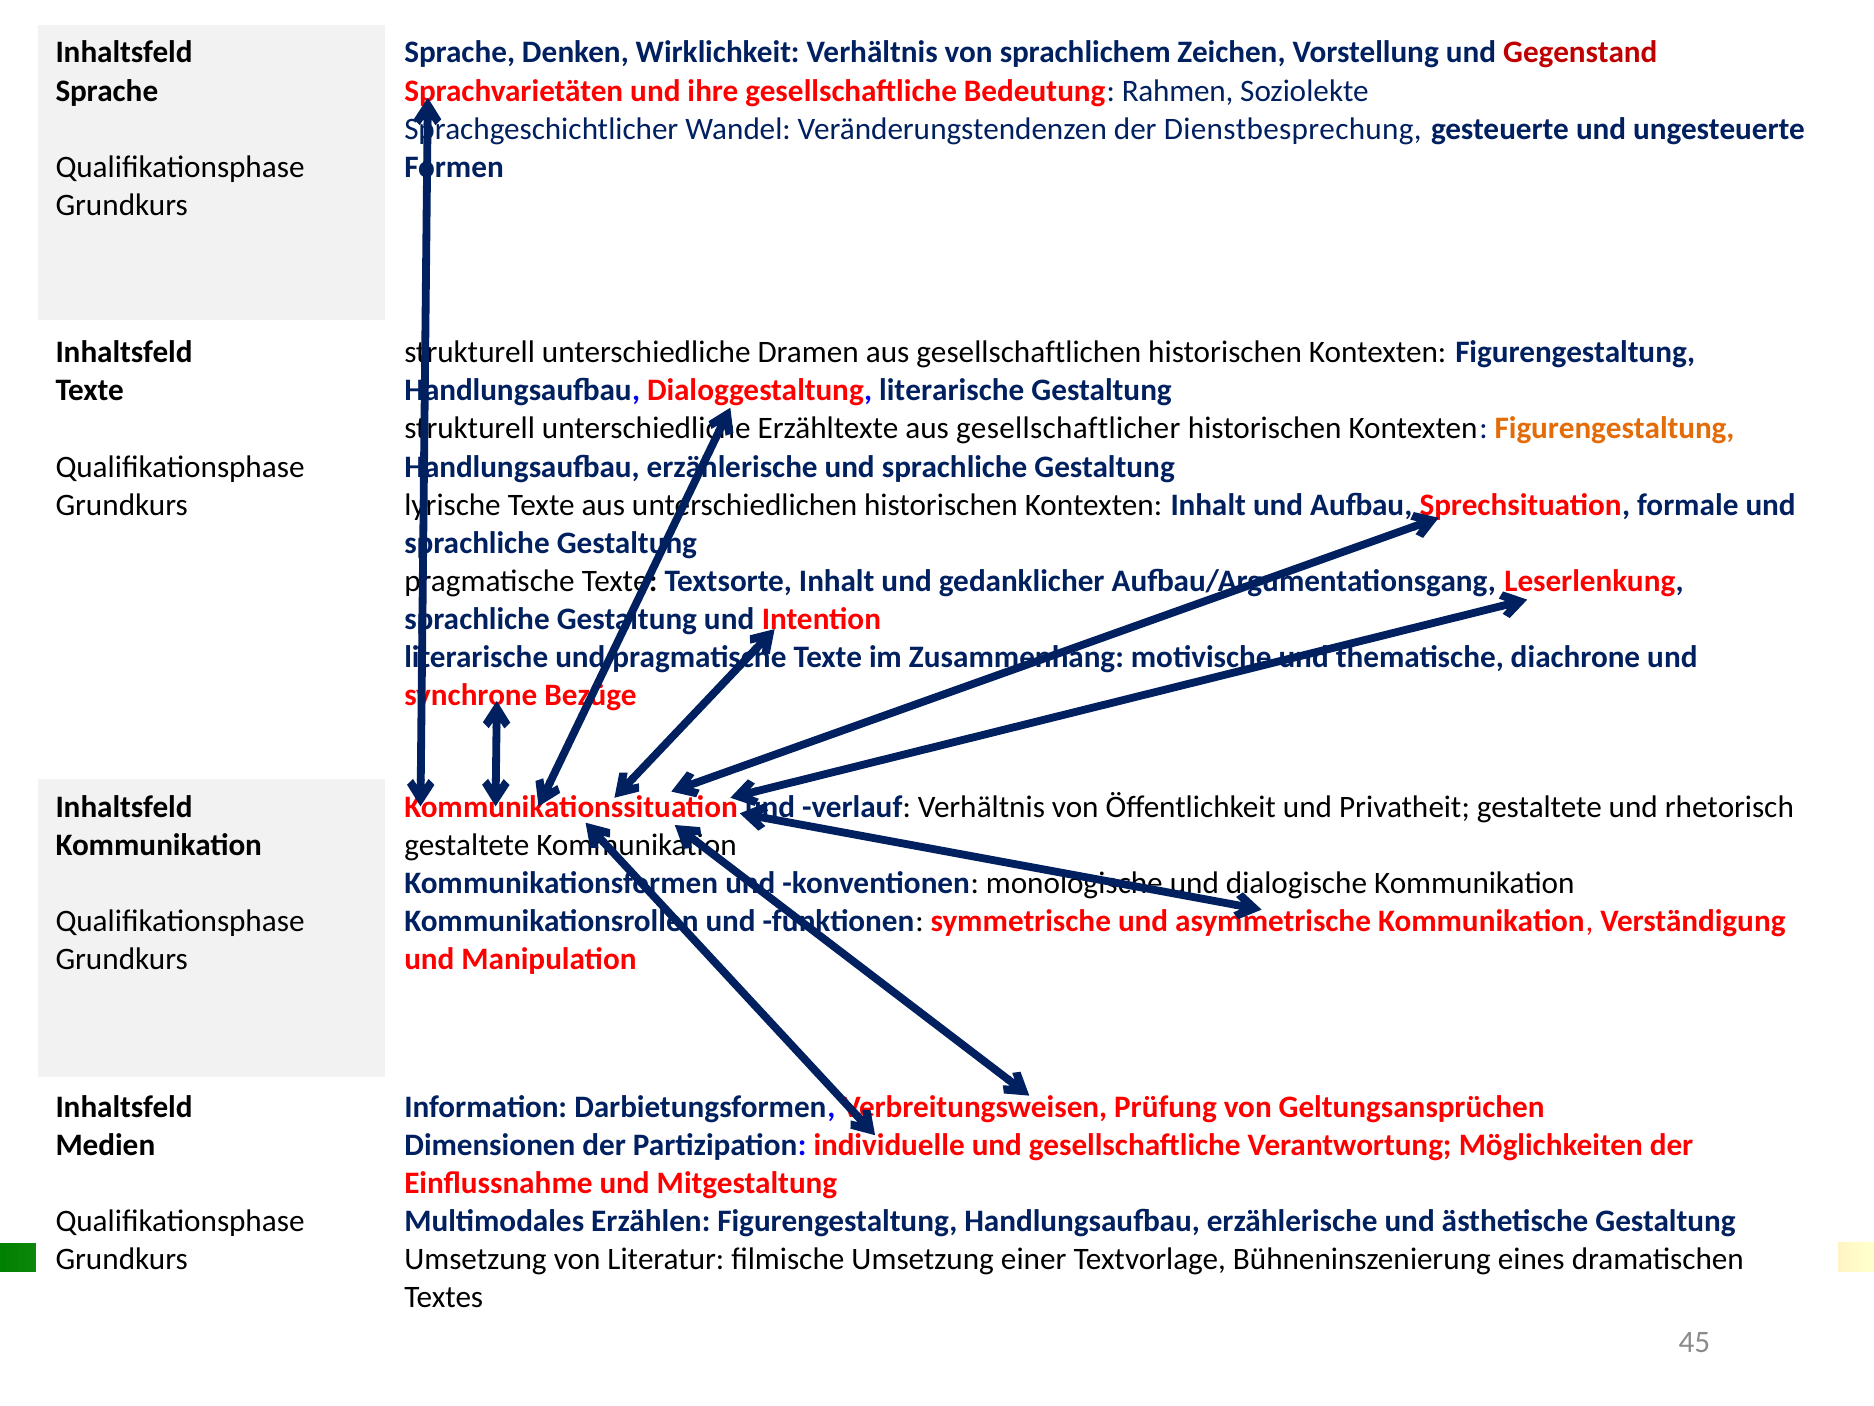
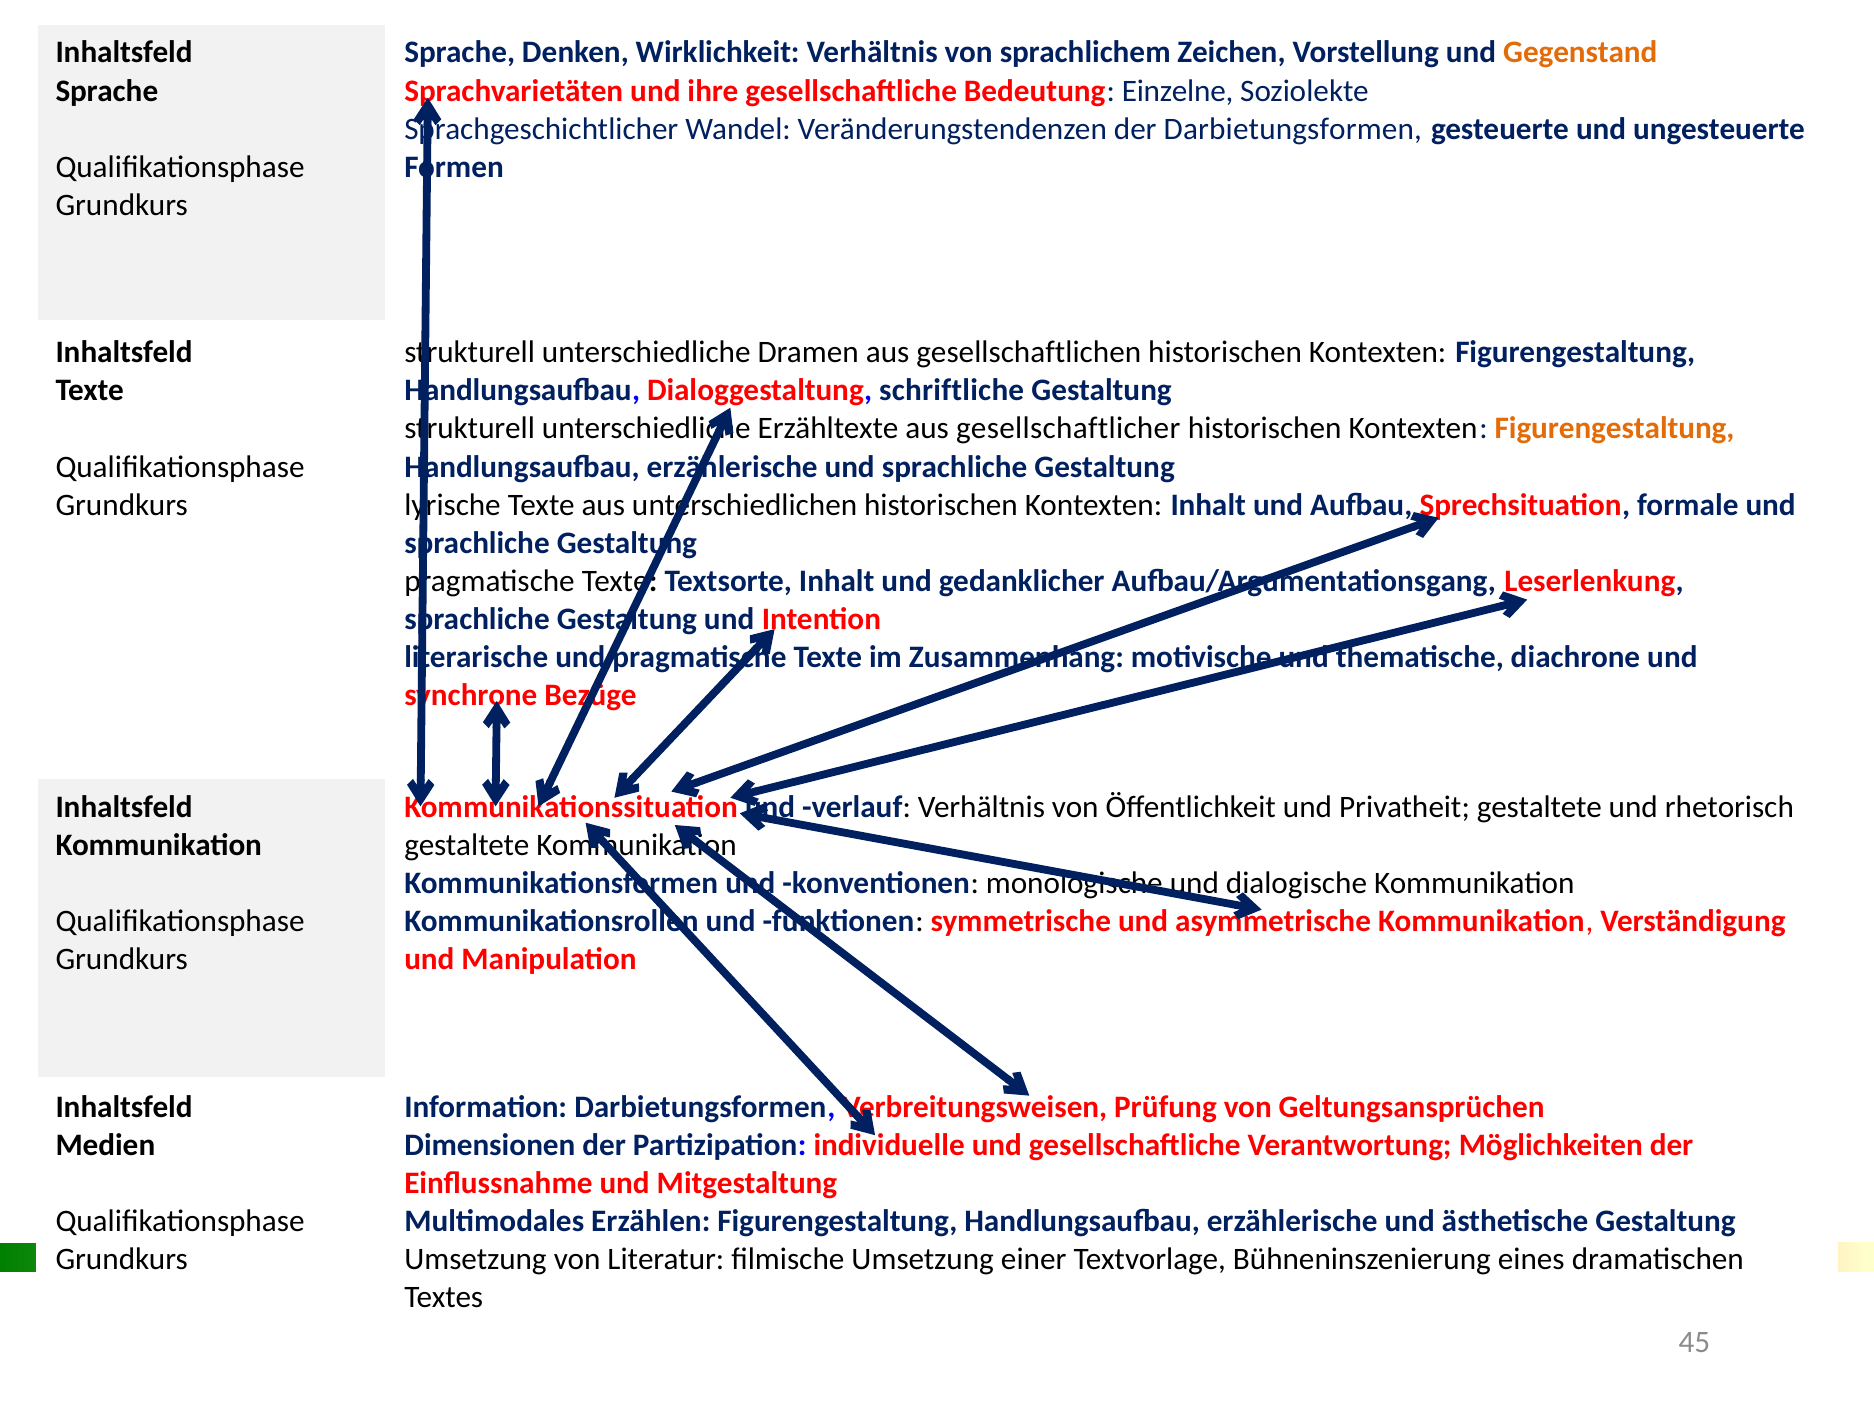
Gegenstand colour: red -> orange (1580, 53)
Rahmen: Rahmen -> Einzelne (1178, 91)
der Dienstbesprechung: Dienstbesprechung -> Darbietungsformen (1293, 129)
Dialoggestaltung literarische: literarische -> schriftliche (952, 390)
